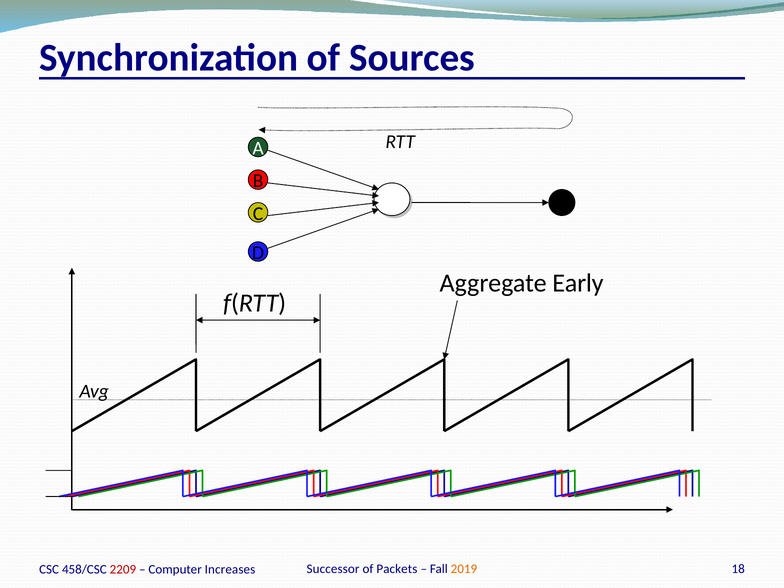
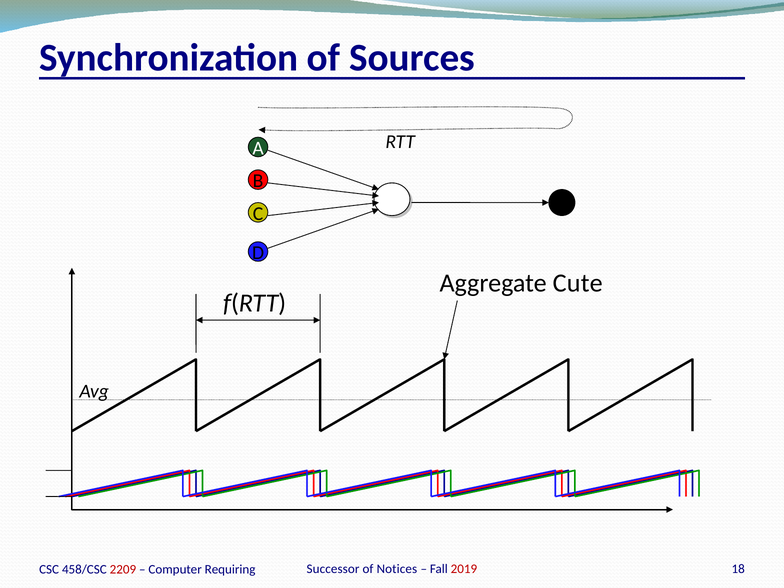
Early: Early -> Cute (578, 283)
Packets: Packets -> Notices (397, 569)
2019 colour: orange -> red (464, 569)
Increases: Increases -> Requiring (230, 569)
